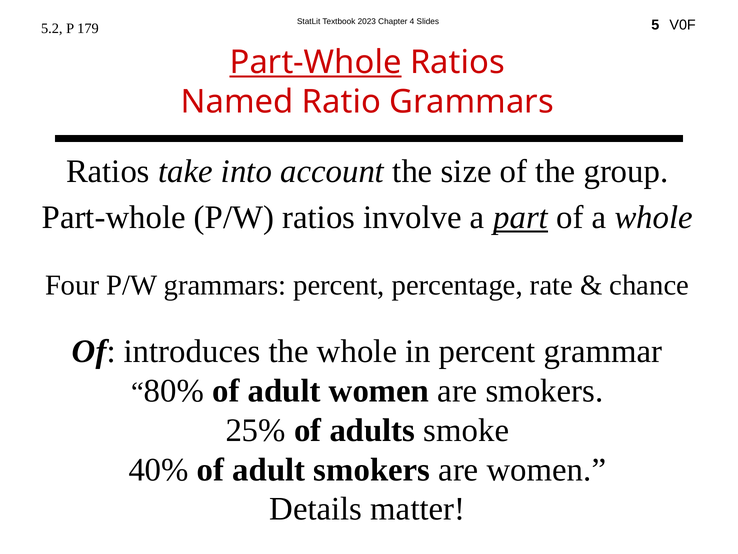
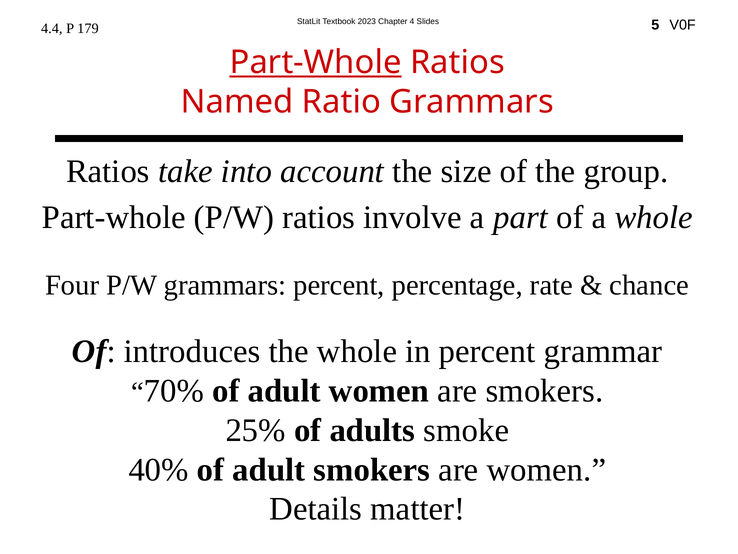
5.2: 5.2 -> 4.4 (52, 28)
part underline: present -> none (521, 217)
80%: 80% -> 70% (174, 391)
